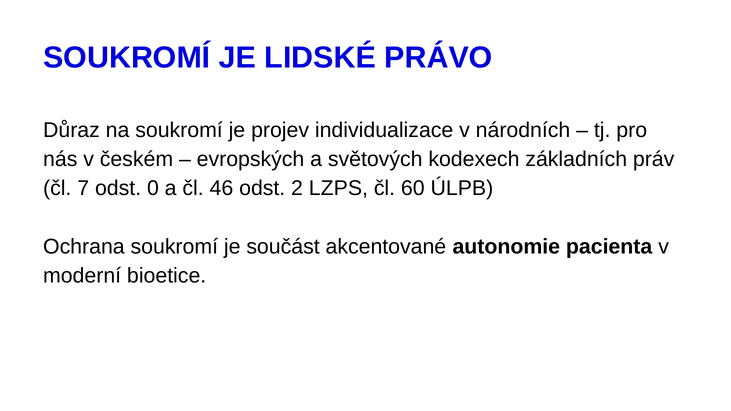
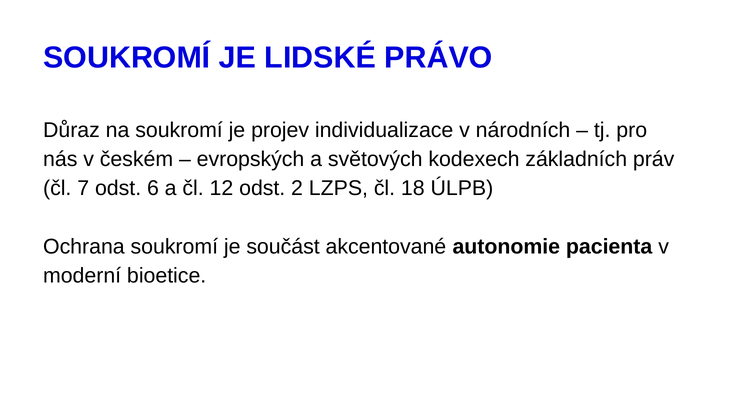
0: 0 -> 6 (153, 188)
46: 46 -> 12 (221, 188)
60: 60 -> 18 (413, 188)
